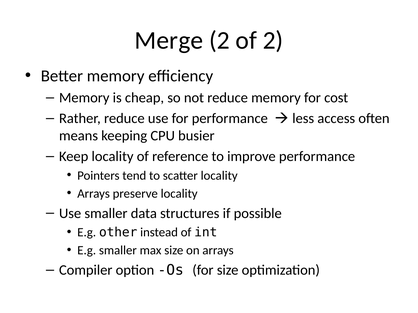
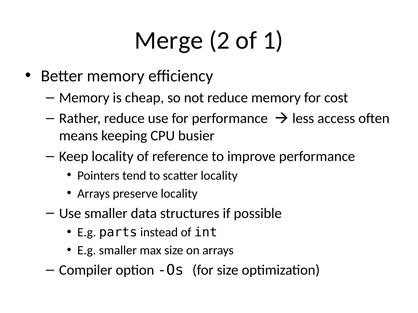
of 2: 2 -> 1 (273, 40)
other: other -> parts (118, 233)
